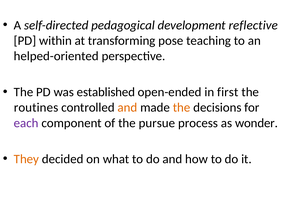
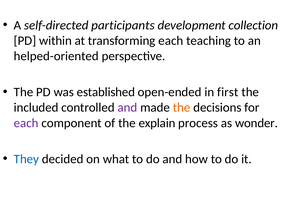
pedagogical: pedagogical -> participants (123, 25)
reflective: reflective -> collection (253, 25)
transforming pose: pose -> each (171, 41)
routines: routines -> included (36, 108)
and colour: orange -> purple (127, 108)
pursue: pursue -> explain (157, 123)
They colour: orange -> blue (26, 159)
